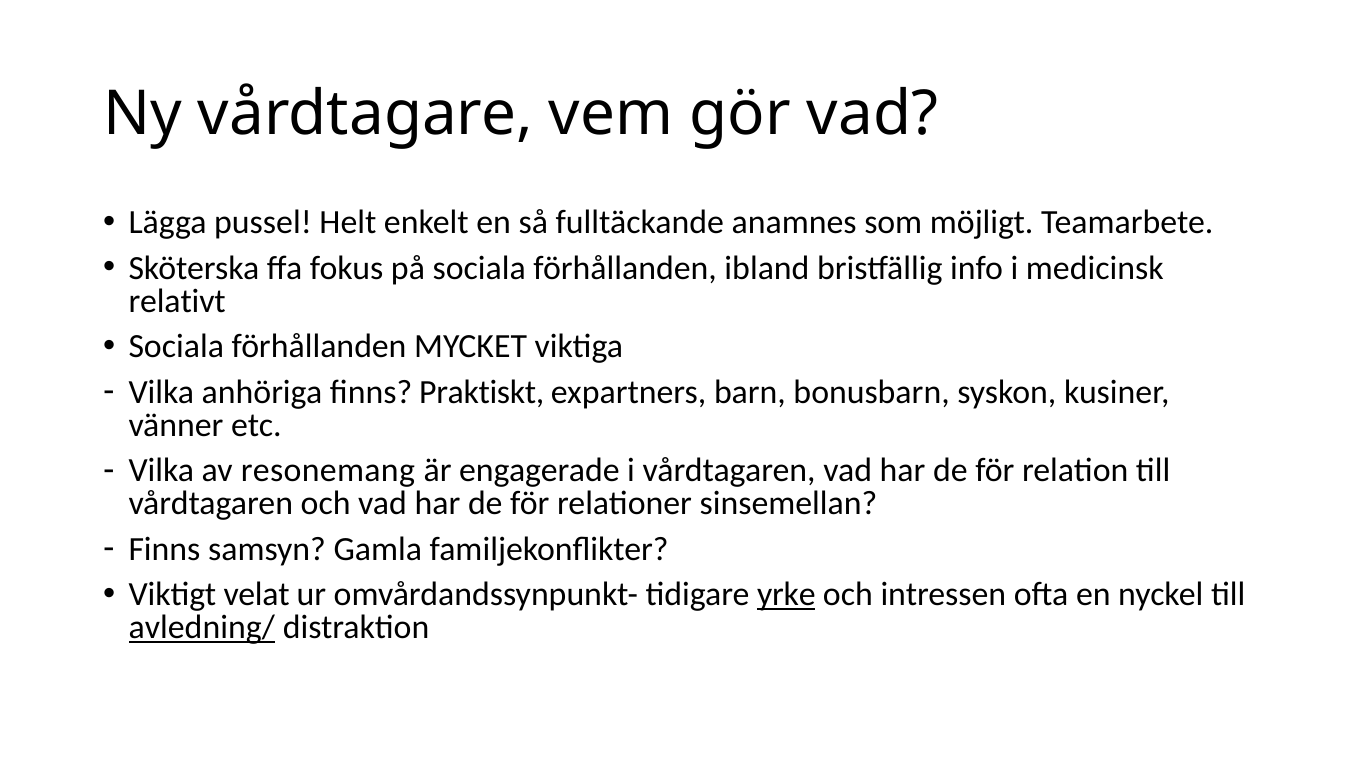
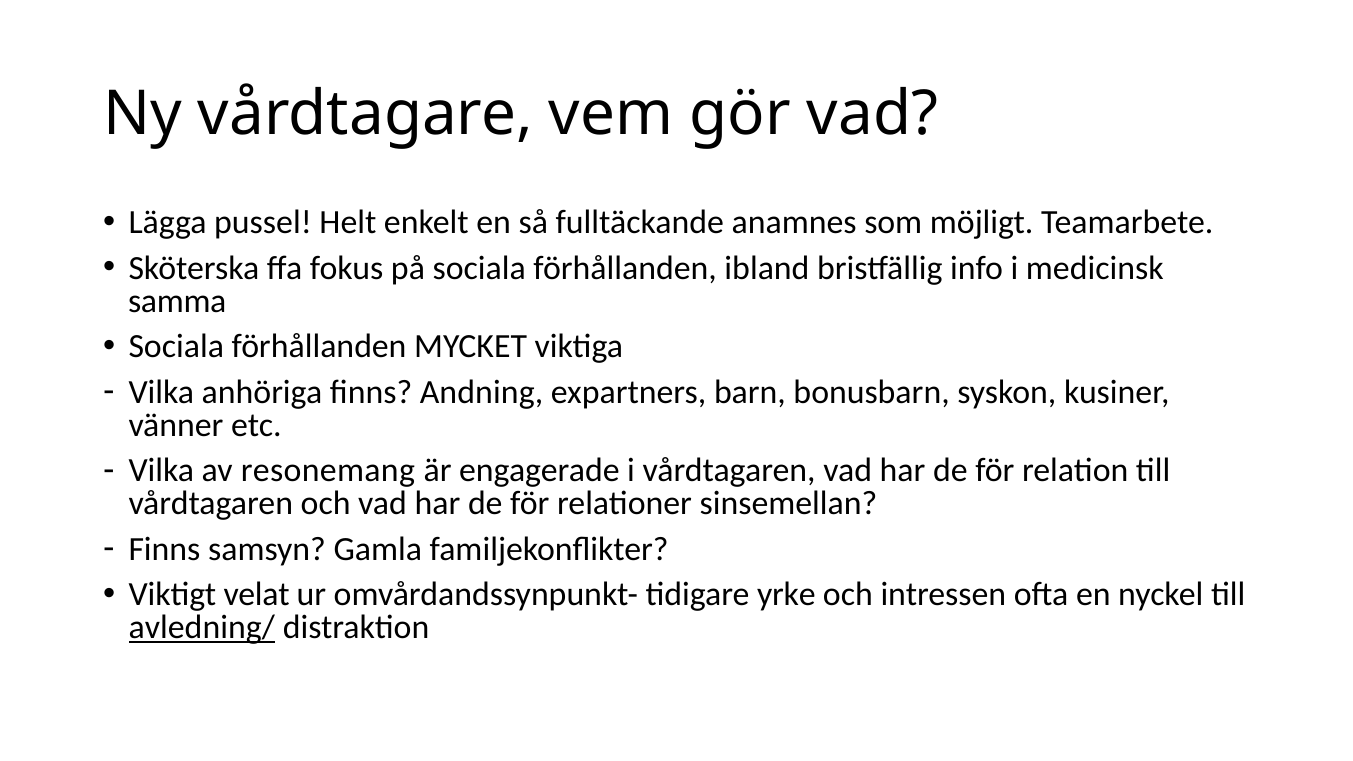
relativt: relativt -> samma (177, 301)
Praktiskt: Praktiskt -> Andning (481, 392)
yrke underline: present -> none (786, 595)
